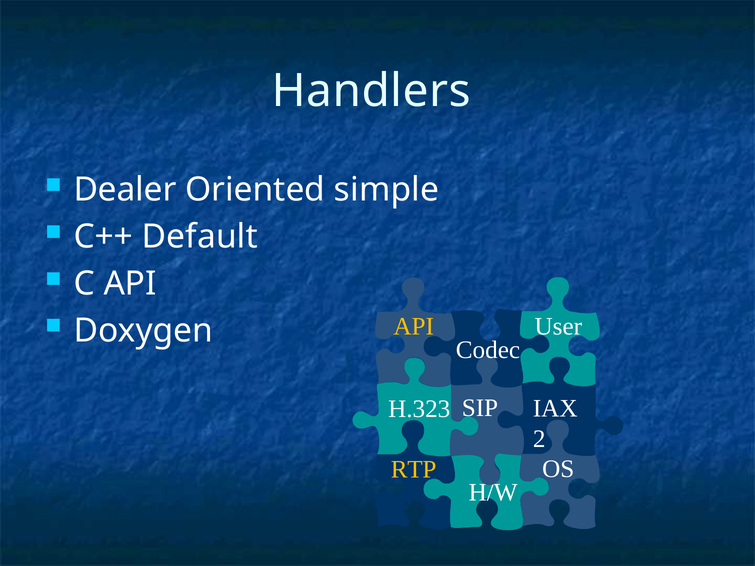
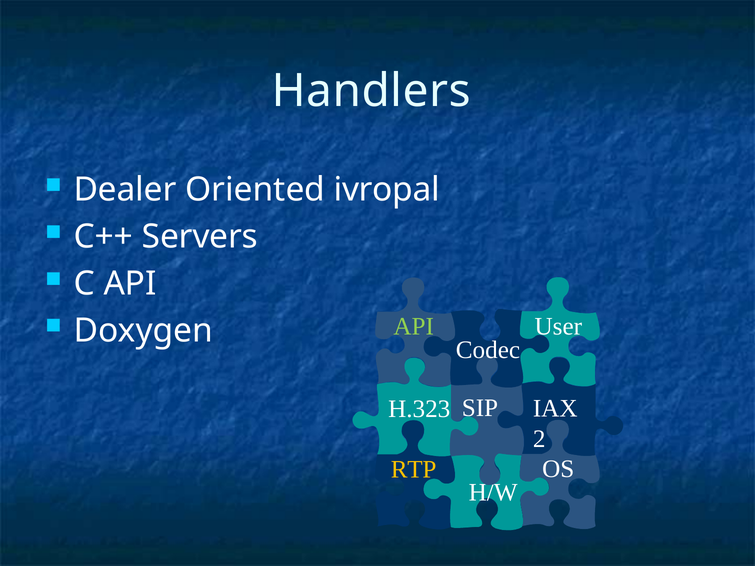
simple: simple -> ivropal (387, 190)
Default: Default -> Servers (200, 237)
API colour: yellow -> light green (414, 327)
